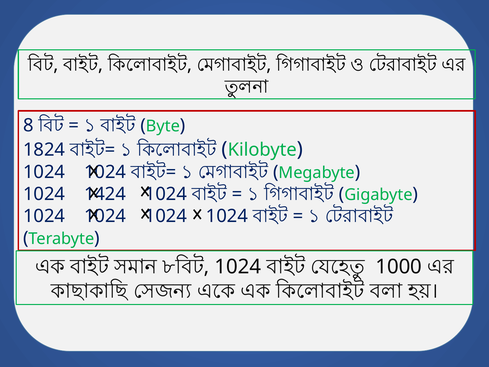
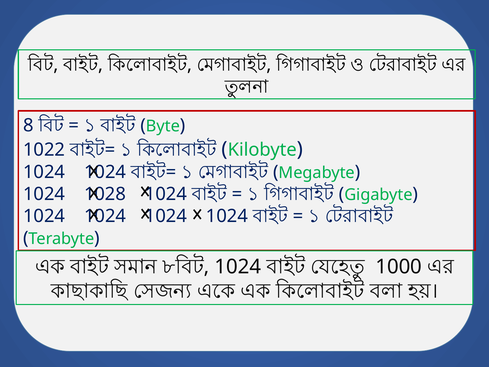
1824: 1824 -> 1022 (44, 150)
1424: 1424 -> 1028 (105, 194)
